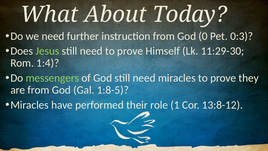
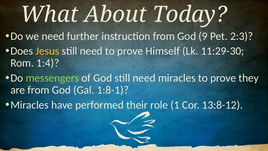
0: 0 -> 9 (203, 36)
0:3: 0:3 -> 2:3 (242, 36)
Jesus colour: light green -> yellow (47, 51)
1:8-5: 1:8-5 -> 1:8-1 (113, 90)
